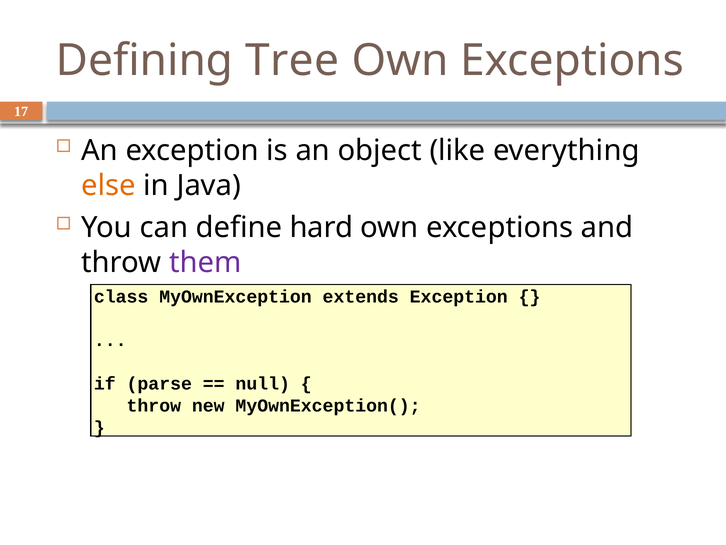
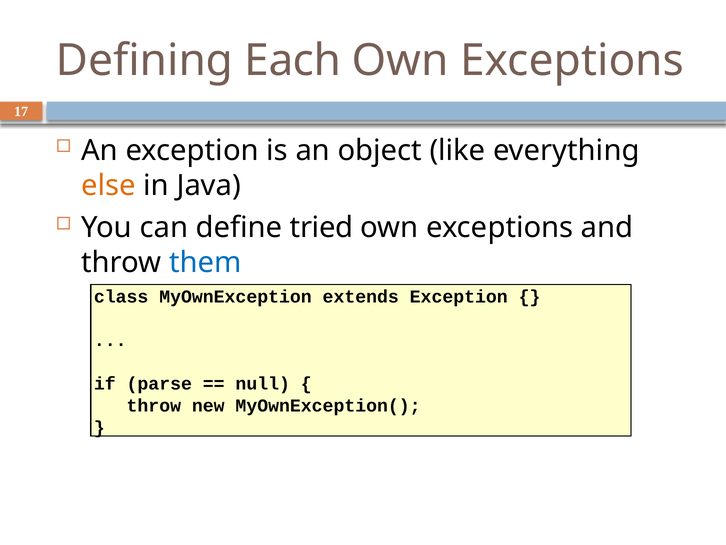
Tree: Tree -> Each (293, 61)
hard: hard -> tried (321, 227)
them colour: purple -> blue (205, 263)
